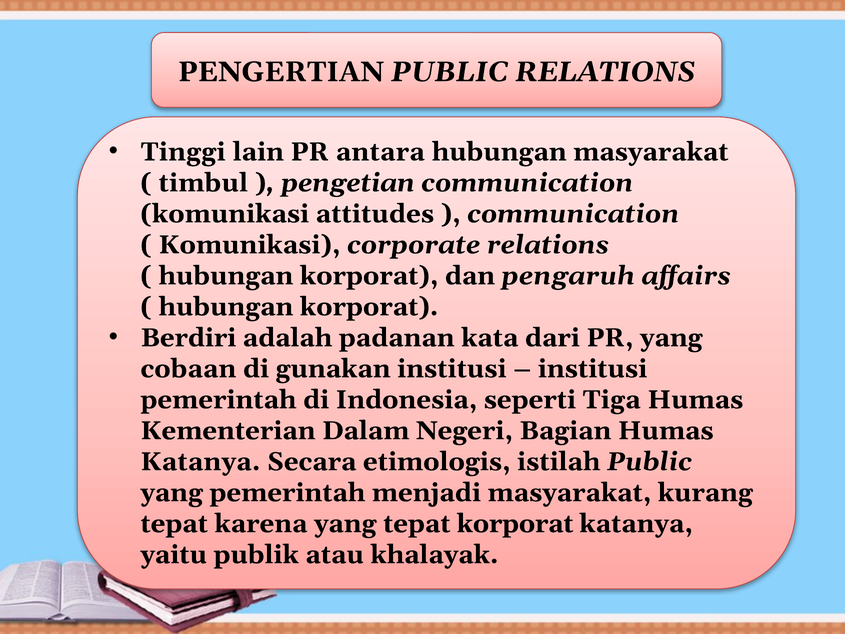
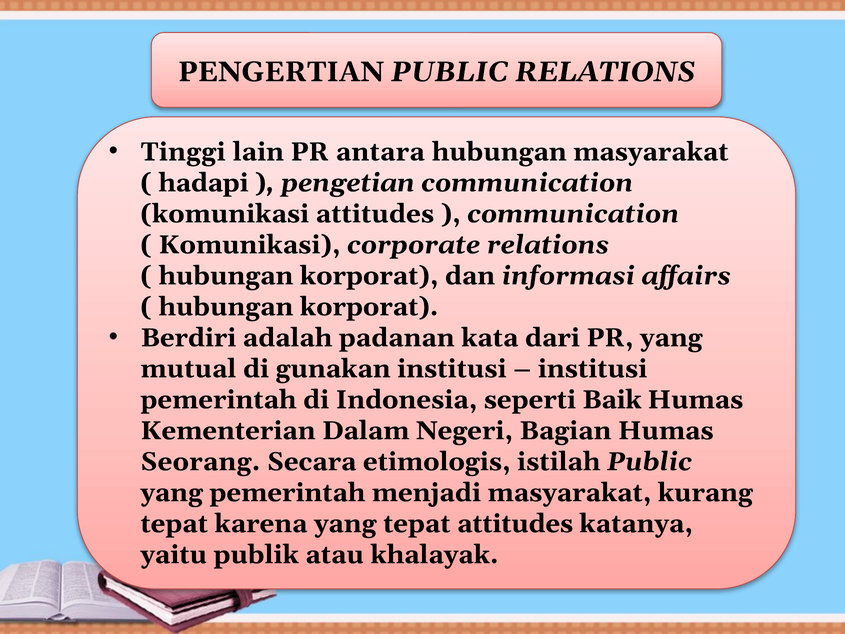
timbul: timbul -> hadapi (203, 183)
pengaruh: pengaruh -> informasi (568, 276)
cobaan: cobaan -> mutual (188, 369)
Tiga: Tiga -> Baik (612, 400)
Katanya: Katanya -> Seorang (200, 462)
tepat korporat: korporat -> attitudes (515, 523)
